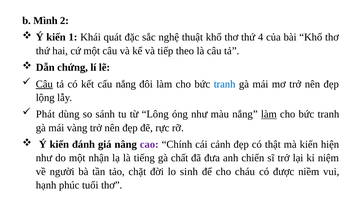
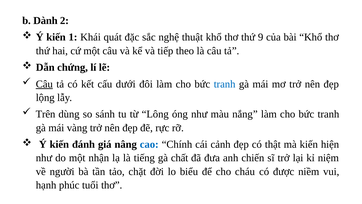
Mình: Mình -> Dành (45, 21)
4: 4 -> 9 (261, 37)
cấu nắng: nắng -> dưới (126, 84)
Phát: Phát -> Trên (46, 114)
làm underline: present -> none (269, 114)
cao colour: purple -> blue (149, 144)
sinh: sinh -> biểu (189, 171)
